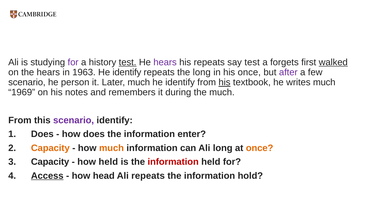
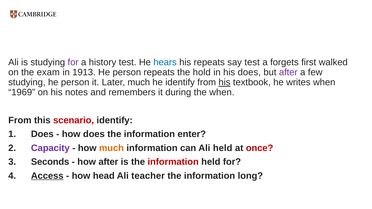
test underline: present -> none (128, 62)
hears colour: purple -> blue (165, 62)
walked underline: present -> none (333, 62)
the hears: hears -> exam (48, 72)
1963: 1963 -> 1913 (84, 72)
identify: identify -> person (127, 72)
the long: long -> hold (202, 72)
his once: once -> does (249, 72)
scenario: scenario -> studying (27, 82)
writes much: much -> when (324, 82)
the much: much -> when (222, 93)
scenario colour: purple -> red (74, 120)
Capacity colour: orange -> purple (50, 148)
Ali long: long -> held (223, 148)
once colour: orange -> red (260, 148)
Capacity: Capacity -> Seconds (50, 162)
how held: held -> after (108, 162)
Ali repeats: repeats -> teacher (148, 176)
hold: hold -> long (250, 176)
